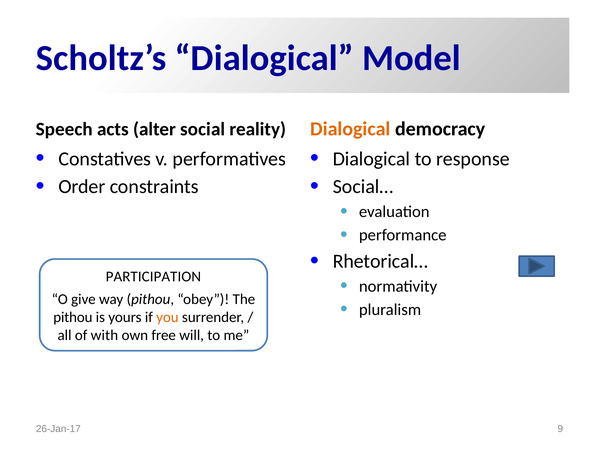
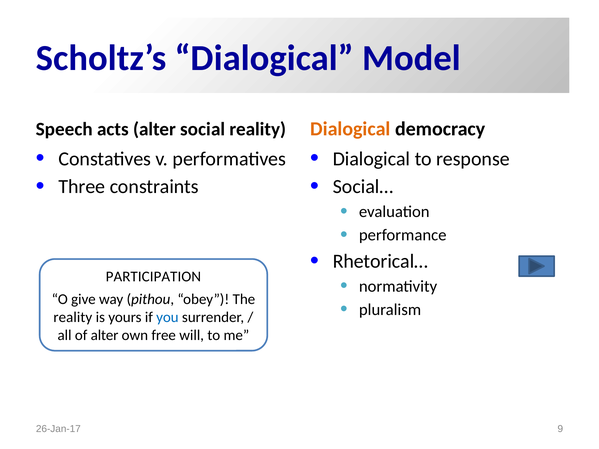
Order: Order -> Three (82, 187)
pithou: pithou -> reality (73, 318)
you colour: orange -> blue (167, 318)
of with: with -> alter (105, 335)
